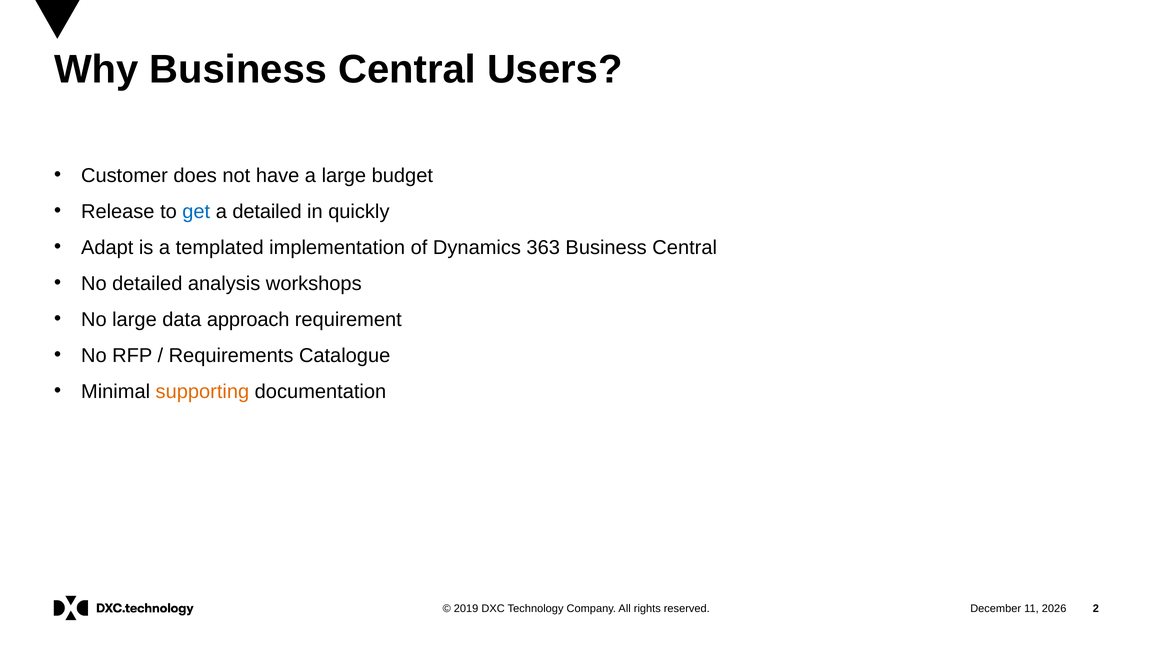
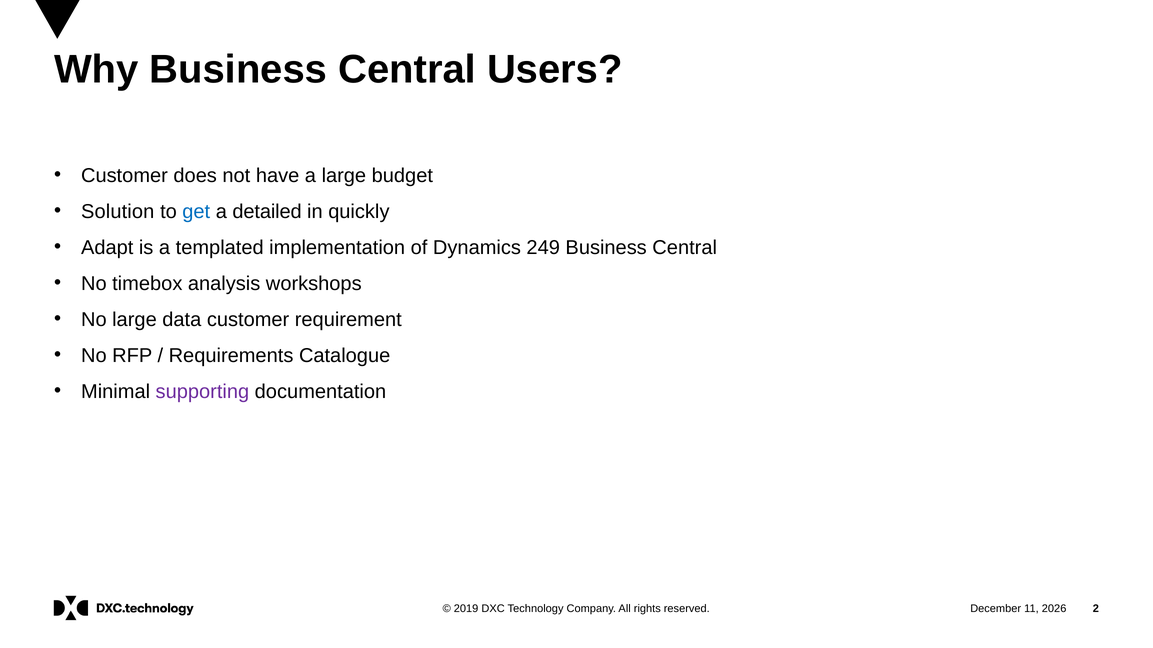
Release: Release -> Solution (118, 212)
363: 363 -> 249 (543, 248)
No detailed: detailed -> timebox (147, 284)
data approach: approach -> customer (248, 320)
supporting colour: orange -> purple (202, 392)
